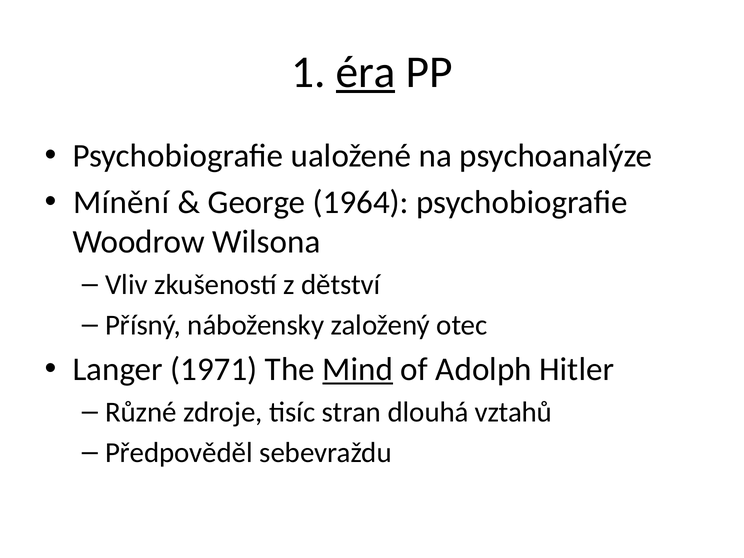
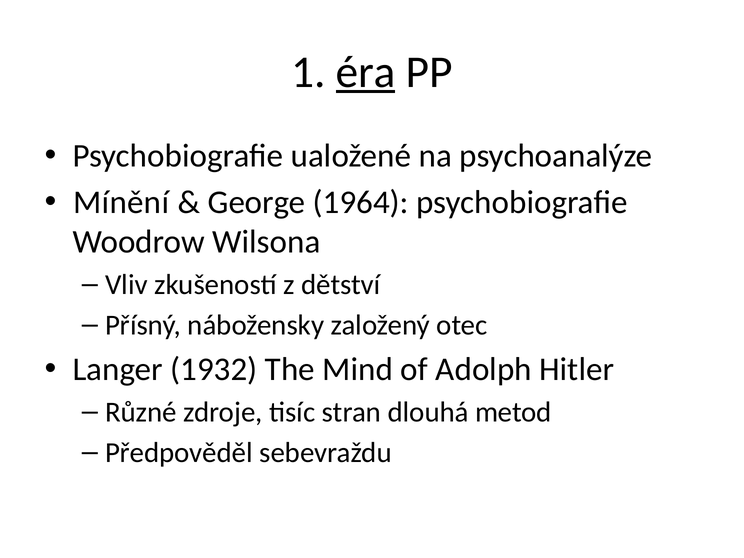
1971: 1971 -> 1932 (214, 369)
Mind underline: present -> none (358, 369)
vztahů: vztahů -> metod (513, 412)
